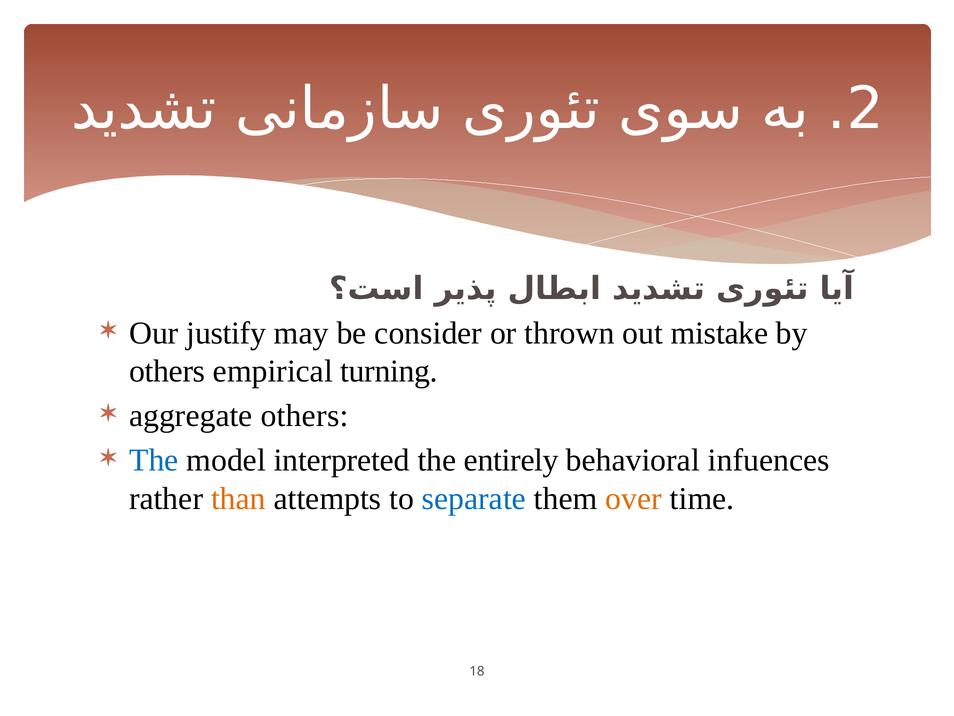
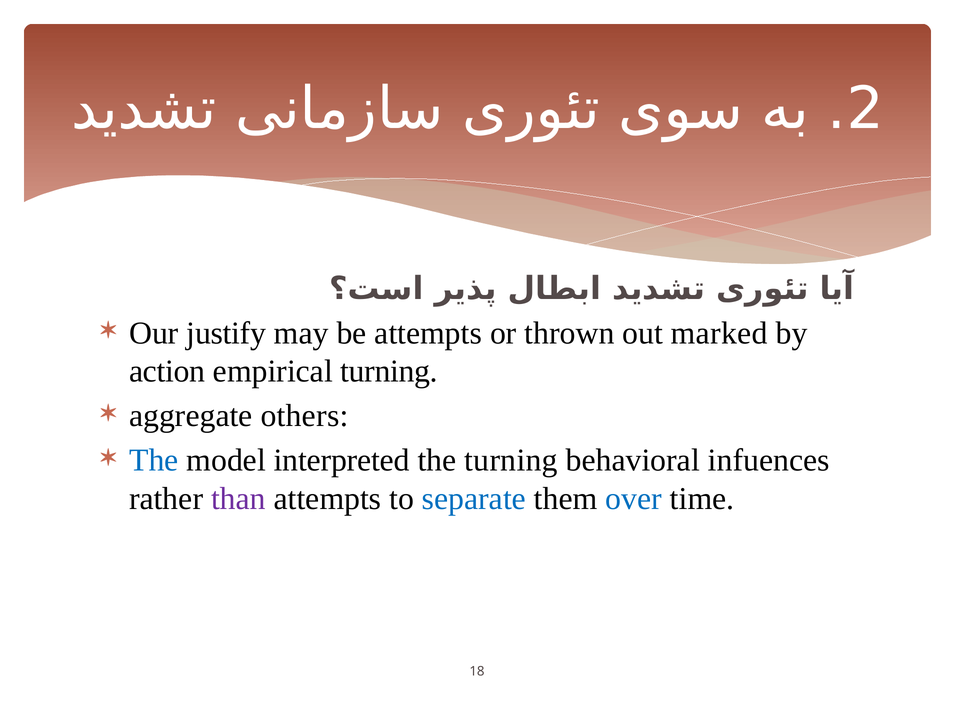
be consider: consider -> attempts (428, 333)
mistake: mistake -> marked (719, 333)
others: others -> action (167, 371)
the entirely: entirely -> turning (511, 460)
than colour: orange -> purple (238, 498)
over colour: orange -> blue (634, 498)
